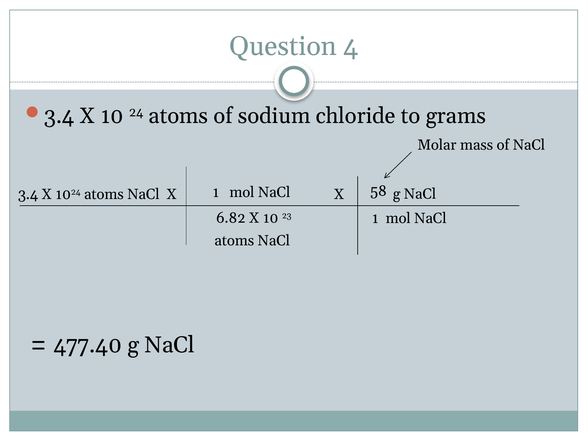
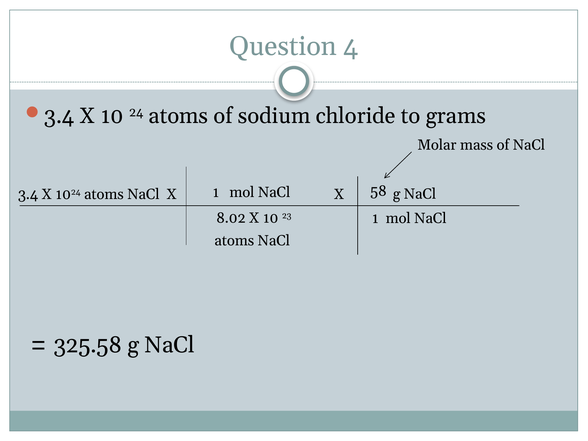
6.82: 6.82 -> 8.02 (231, 218)
477.40: 477.40 -> 325.58 (88, 345)
